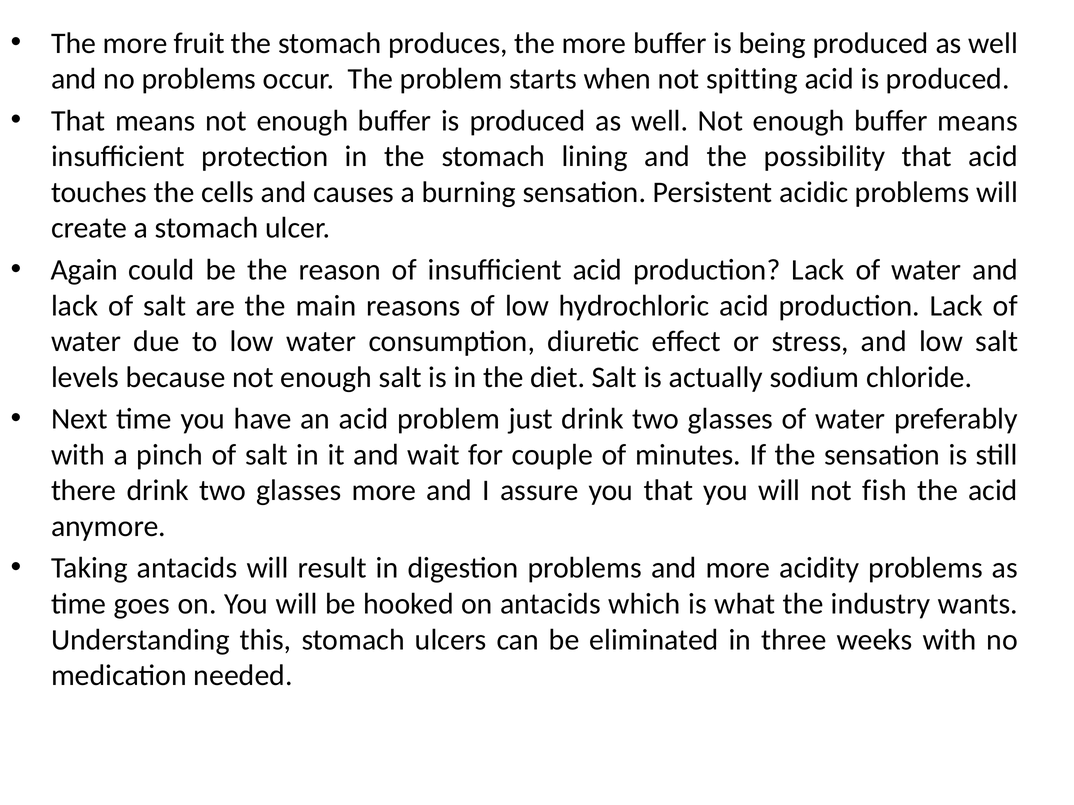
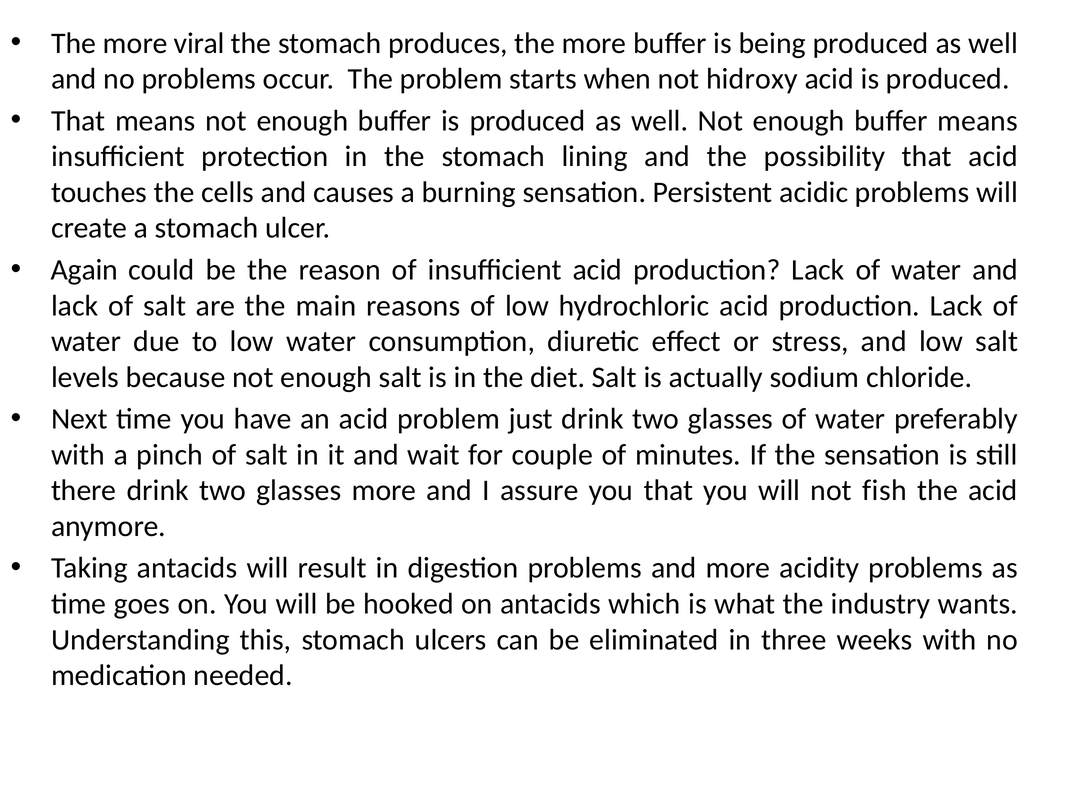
fruit: fruit -> viral (199, 43)
spitting: spitting -> hidroxy (752, 79)
